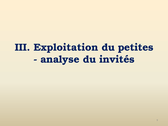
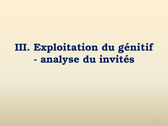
petites: petites -> génitif (136, 47)
